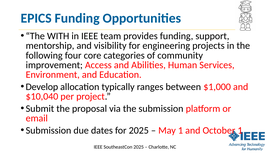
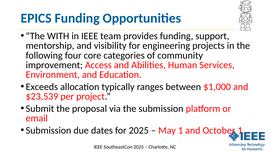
Develop: Develop -> Exceeds (42, 86)
$10,040: $10,040 -> $23,539 (42, 96)
